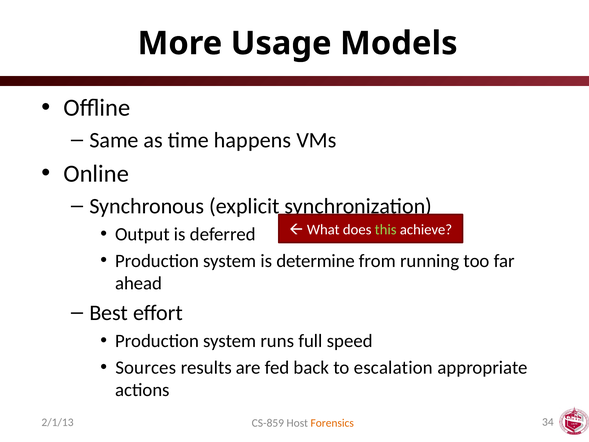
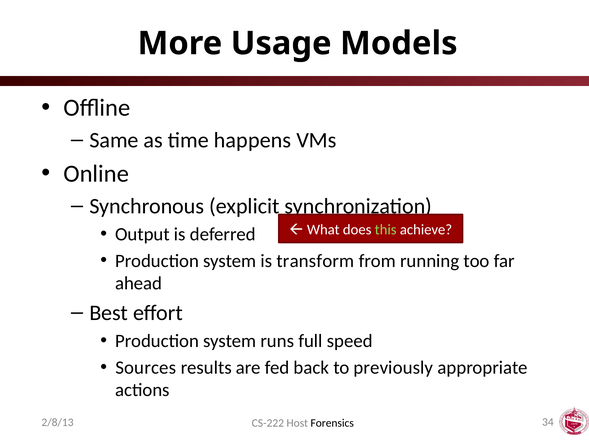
determine: determine -> transform (315, 261)
escalation: escalation -> previously (393, 367)
2/1/13: 2/1/13 -> 2/8/13 (58, 422)
CS-859: CS-859 -> CS-222 (268, 423)
Forensics colour: orange -> black (332, 423)
